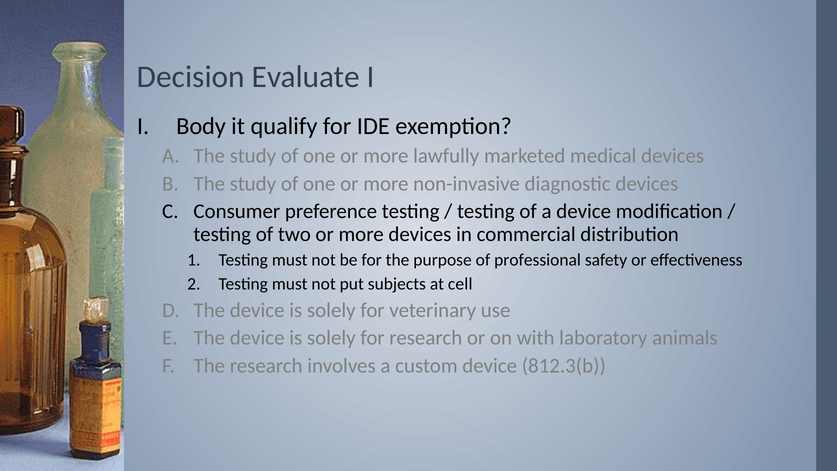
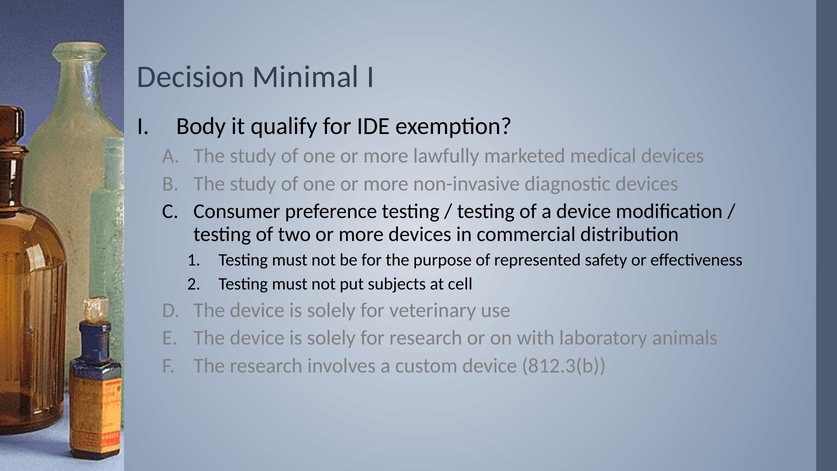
Evaluate: Evaluate -> Minimal (306, 77)
professional: professional -> represented (538, 260)
